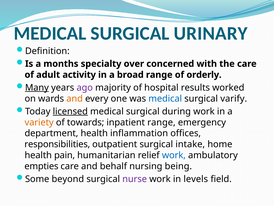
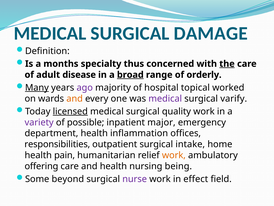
URINARY: URINARY -> DAMAGE (211, 33)
over: over -> thus (134, 64)
the underline: none -> present (227, 64)
activity: activity -> disease (79, 75)
broad underline: none -> present (130, 75)
results: results -> topical (195, 87)
medical colour: blue -> purple (165, 98)
during: during -> quality (176, 111)
variety colour: orange -> purple (39, 122)
towards: towards -> possible (86, 122)
inpatient range: range -> major (161, 122)
work colour: blue -> orange (174, 155)
empties: empties -> offering (41, 166)
and behalf: behalf -> health (113, 166)
levels: levels -> effect (196, 179)
